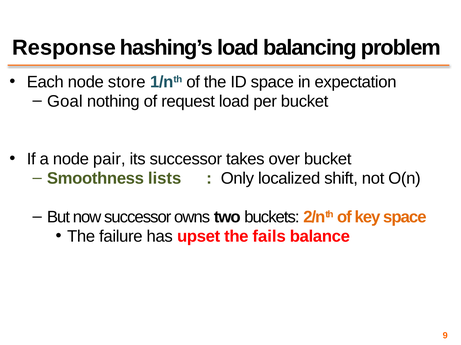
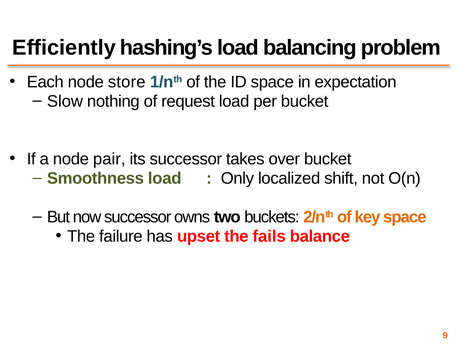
Response: Response -> Efficiently (64, 48)
Goal: Goal -> Slow (65, 101)
Smoothness lists: lists -> load (165, 179)
